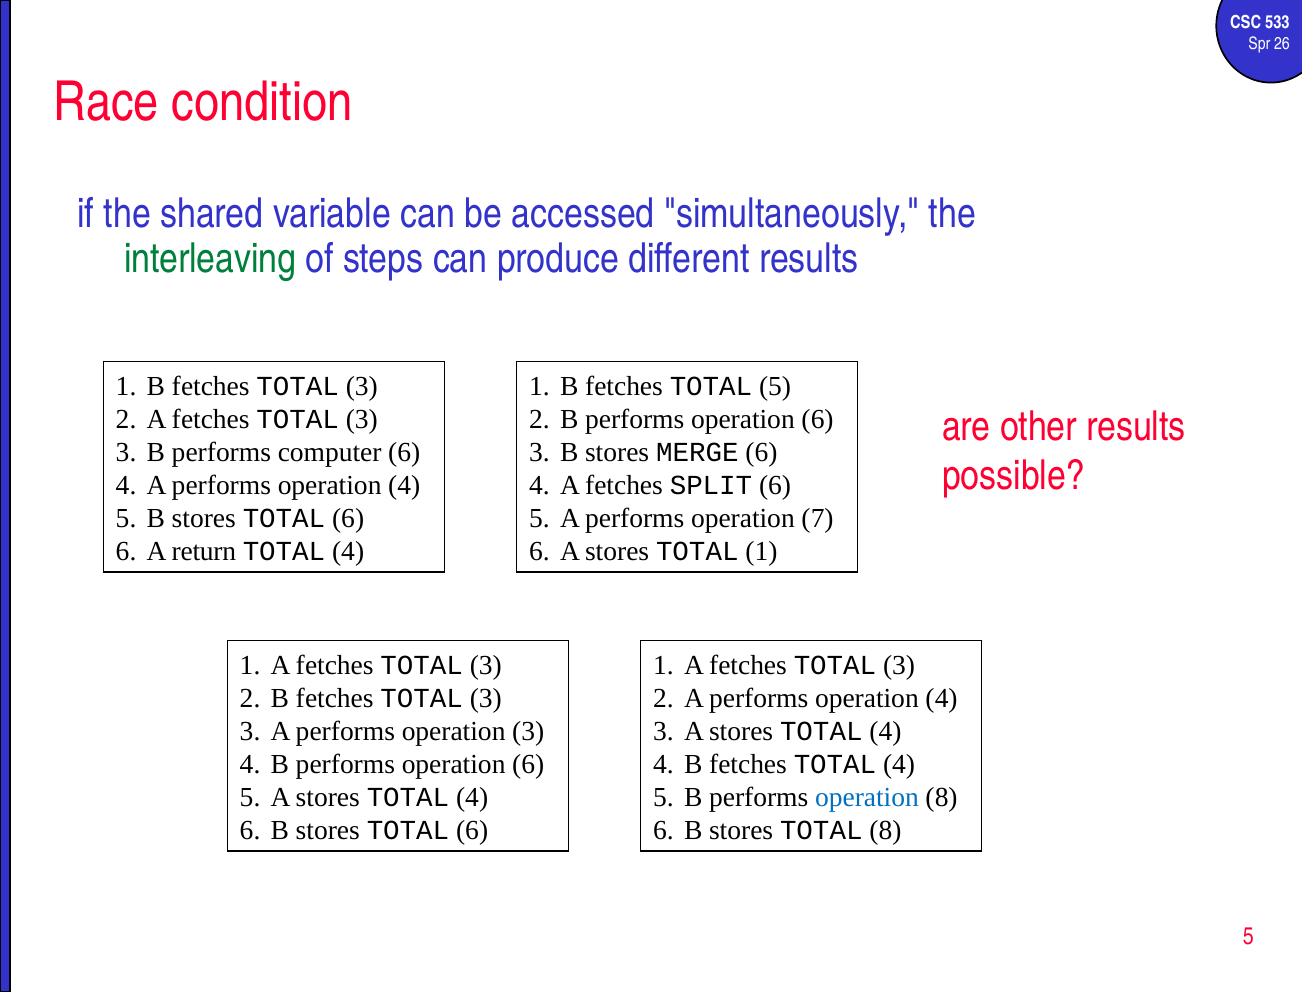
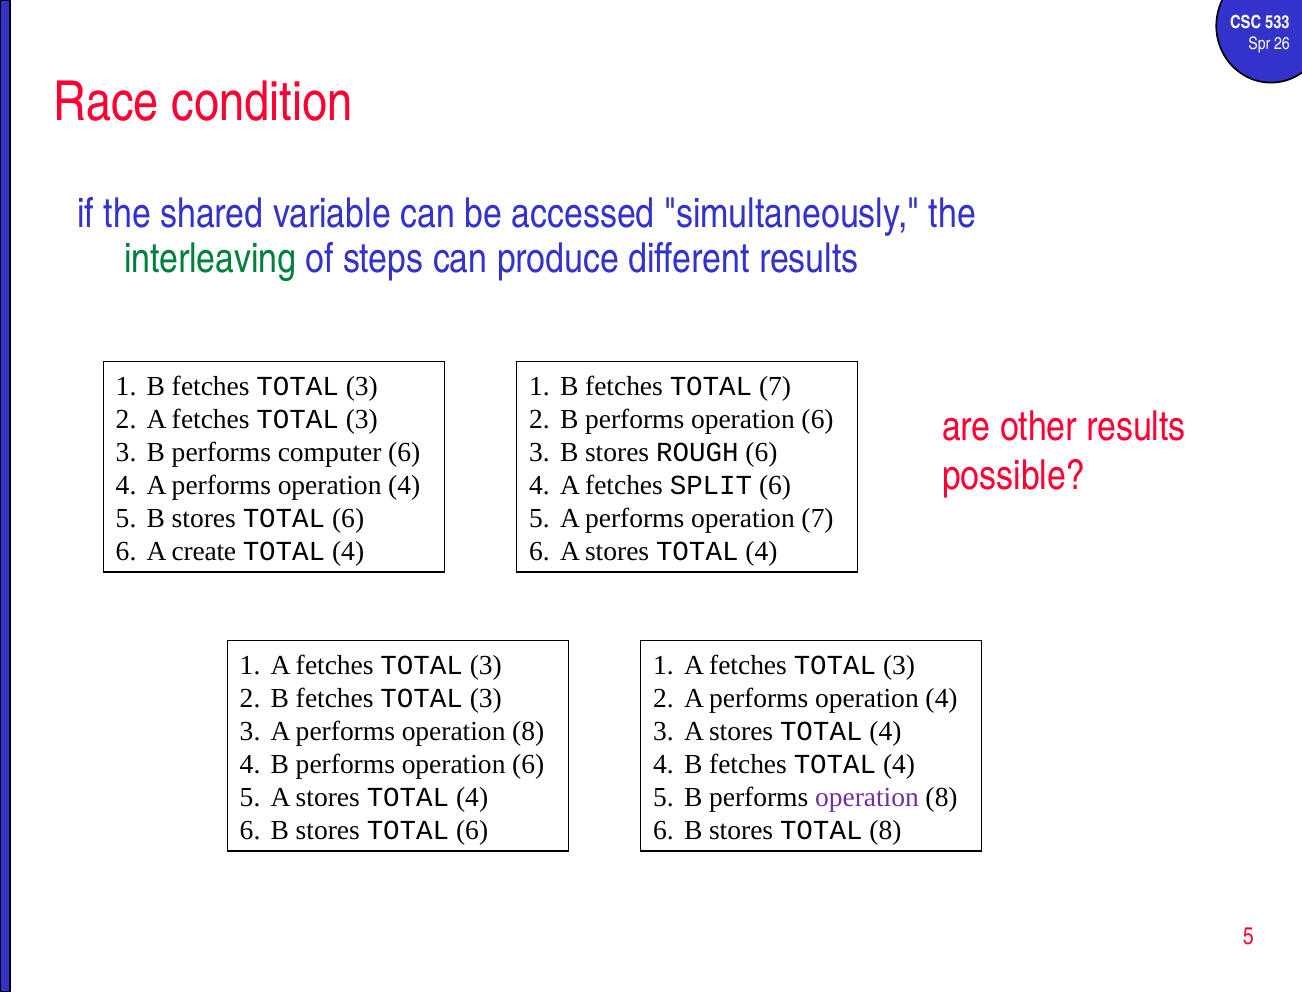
TOTAL 5: 5 -> 7 (775, 386)
MERGE: MERGE -> ROUGH (697, 452)
return: return -> create (204, 551)
1: 1 -> 4 (762, 551)
A performs operation 3: 3 -> 8 (528, 731)
operation colour: blue -> purple (867, 797)
